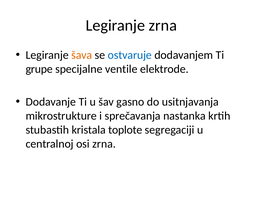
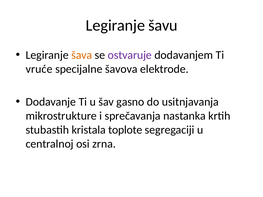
Legiranje zrna: zrna -> šavu (163, 25)
ostvaruje colour: blue -> purple (130, 55)
grupe: grupe -> vruće (39, 69)
ventile: ventile -> šavova (121, 69)
